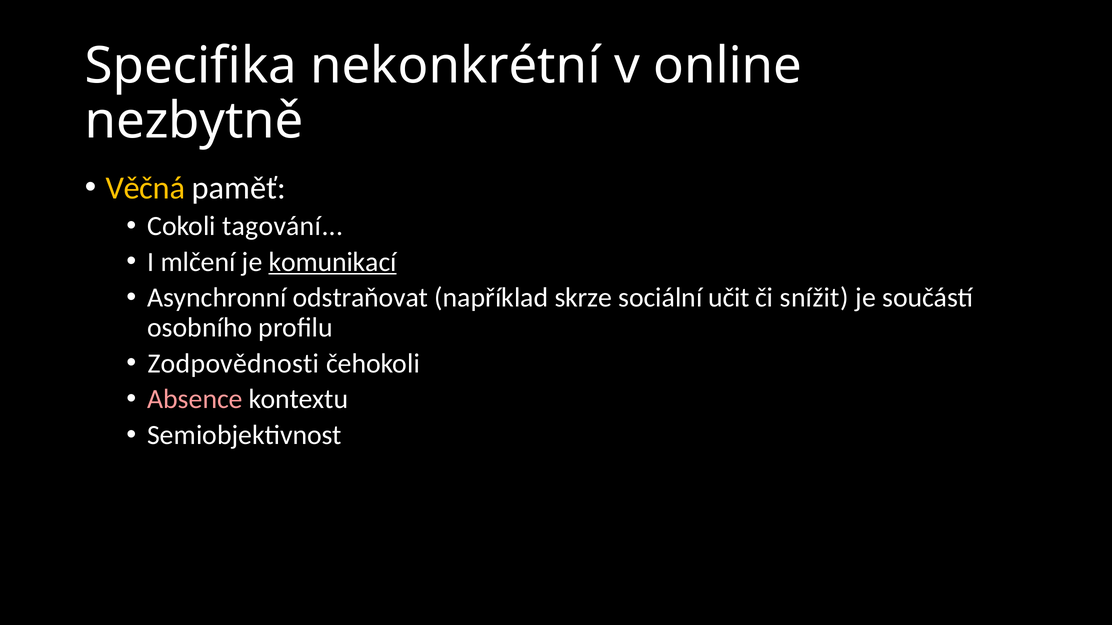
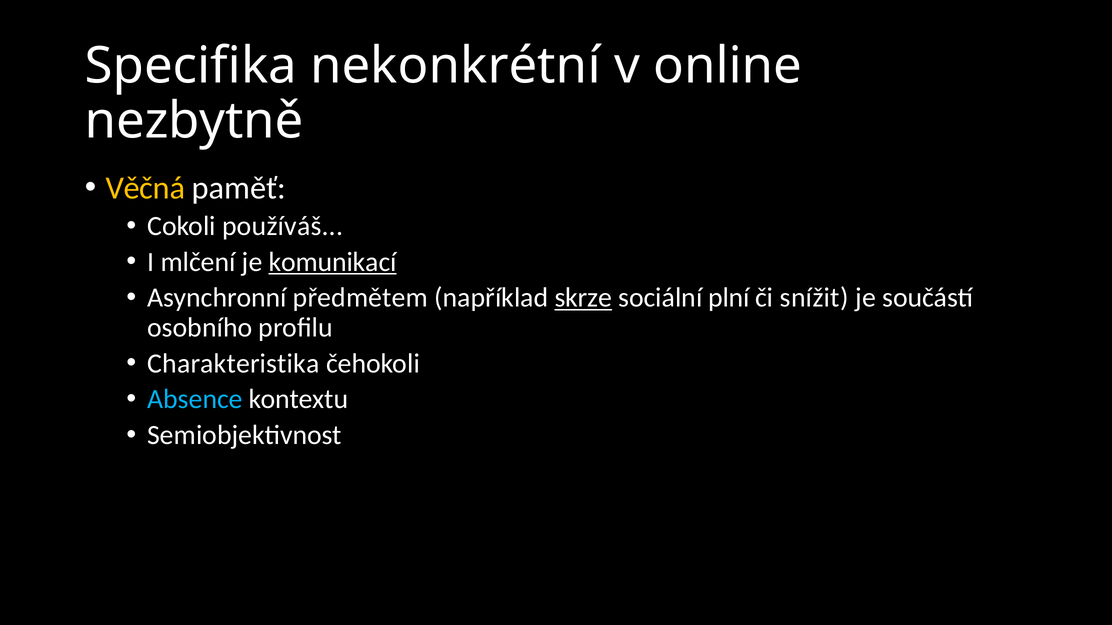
tagování: tagování -> používáš (283, 226)
odstraňovat: odstraňovat -> předmětem (360, 298)
skrze underline: none -> present (583, 298)
učit: učit -> plní (729, 298)
Zodpovědnosti: Zodpovědnosti -> Charakteristika (233, 364)
Absence colour: pink -> light blue (195, 400)
